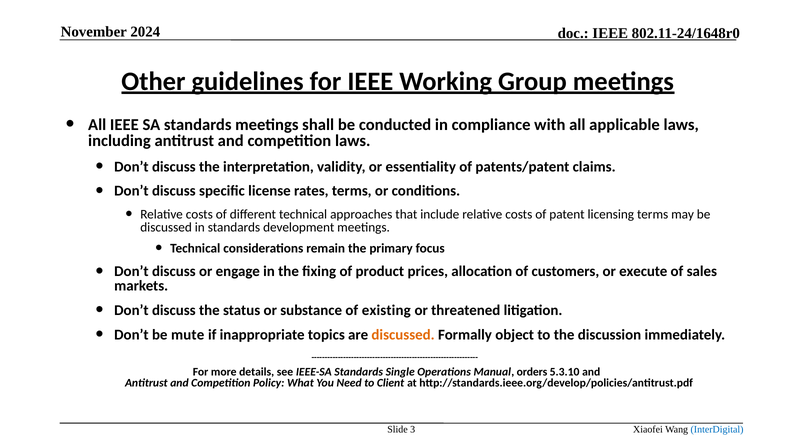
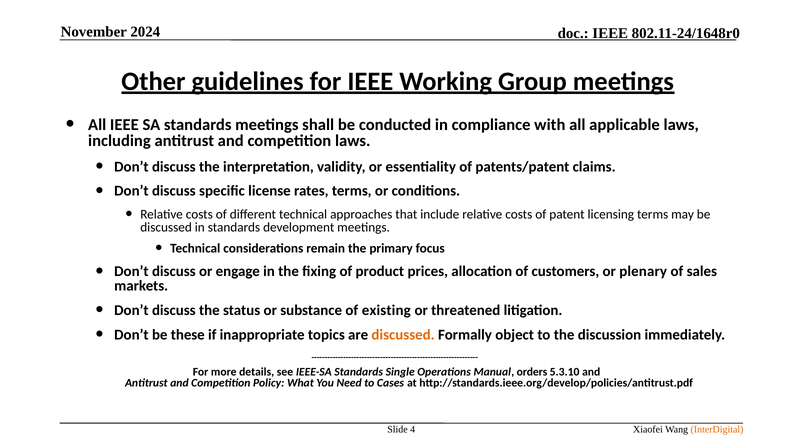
execute: execute -> plenary (643, 271)
mute: mute -> these (188, 335)
Client: Client -> Cases (391, 383)
3: 3 -> 4 (413, 429)
InterDigital colour: blue -> orange (717, 429)
